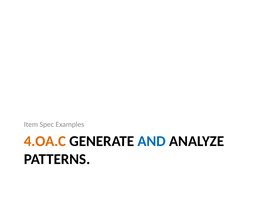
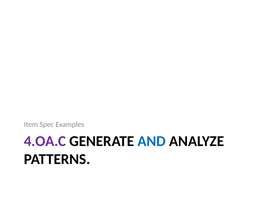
4.OA.C colour: orange -> purple (45, 141)
